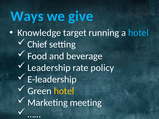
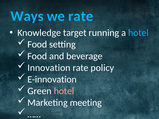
we give: give -> rate (81, 16)
Chief: Chief -> Food (37, 45)
Leadership: Leadership -> Innovation (49, 68)
E-leadership: E-leadership -> E-innovation (52, 79)
hotel colour: yellow -> pink (64, 91)
